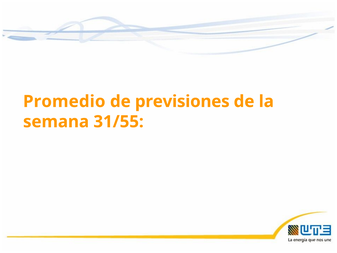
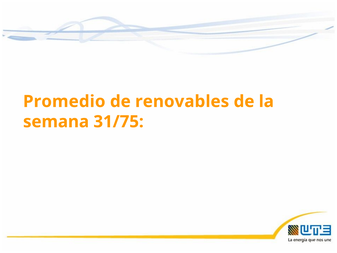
previsiones: previsiones -> renovables (182, 101)
31/55: 31/55 -> 31/75 (119, 122)
